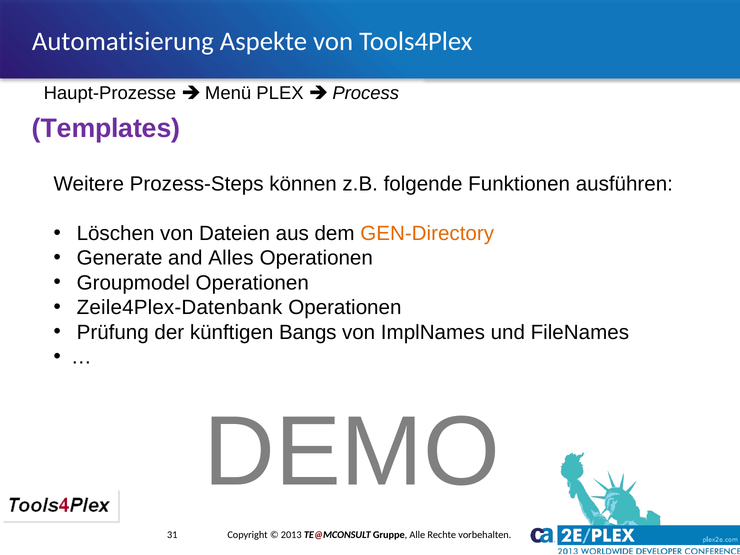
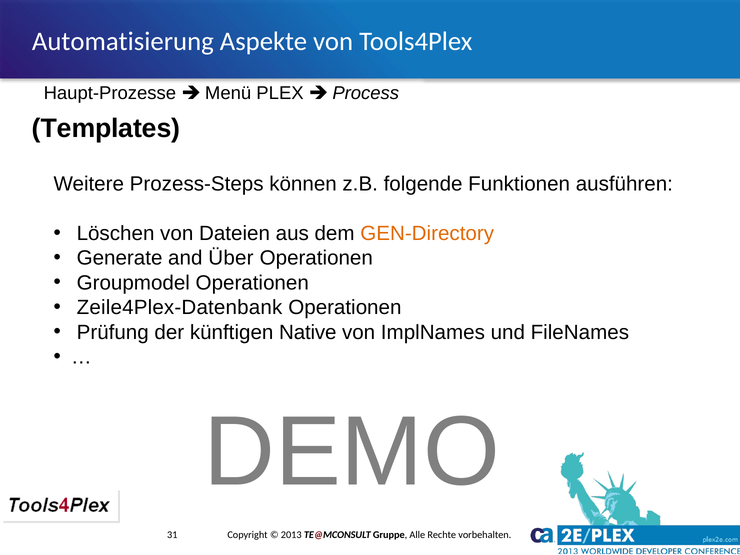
Templates colour: purple -> black (106, 128)
Alles: Alles -> Über (231, 258)
Bangs: Bangs -> Native (308, 332)
